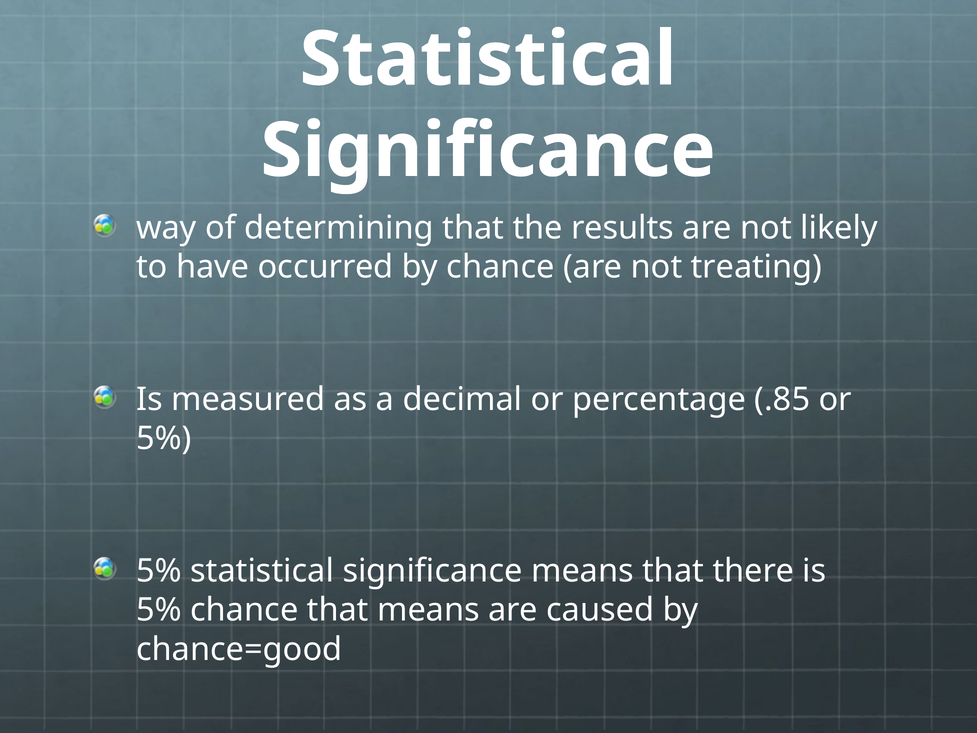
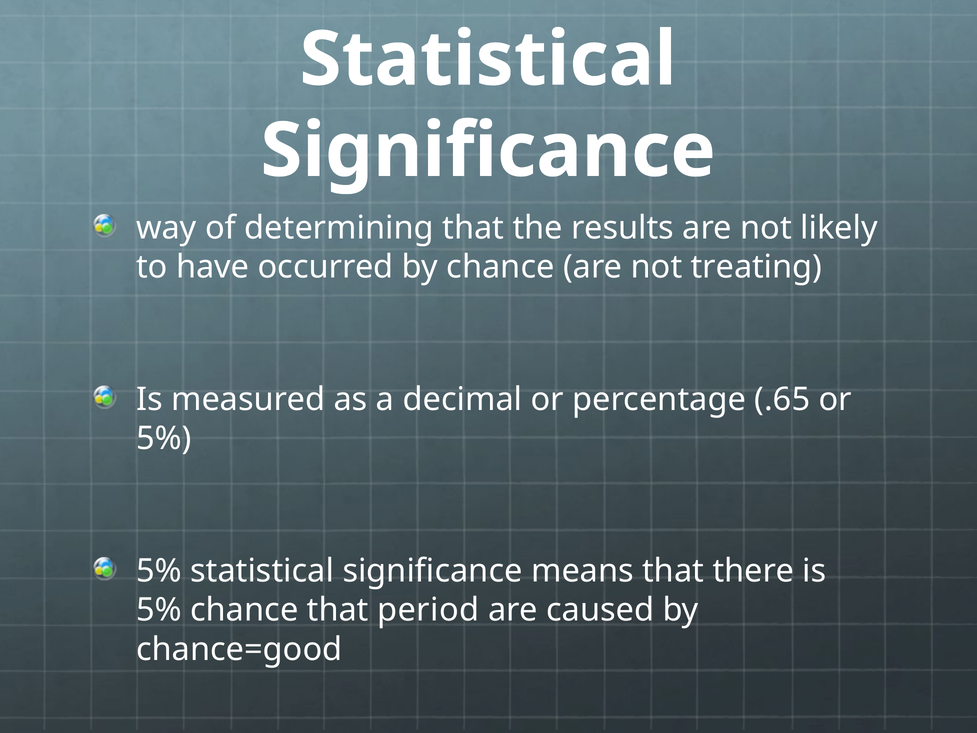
.85: .85 -> .65 (782, 399)
that means: means -> period (428, 610)
